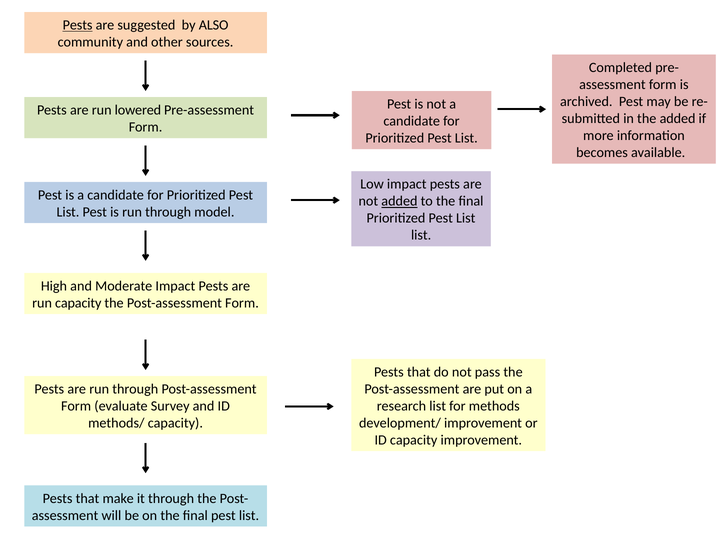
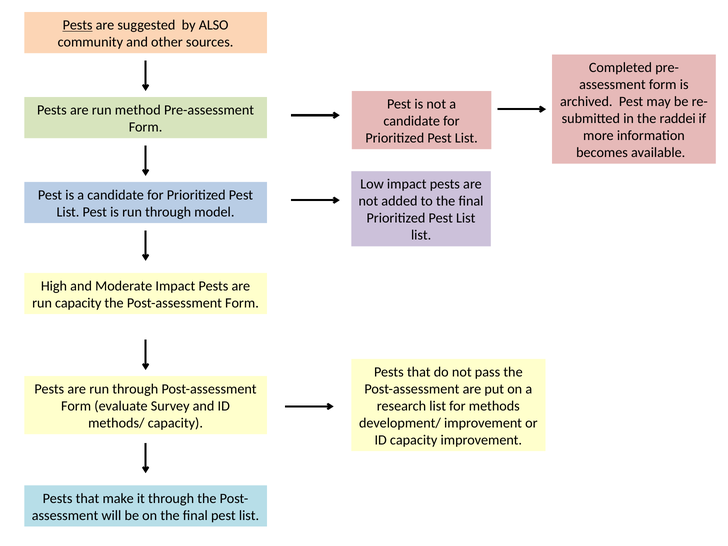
lowered: lowered -> method (138, 110)
the added: added -> raddei (678, 119)
added underline: present -> none (399, 201)
